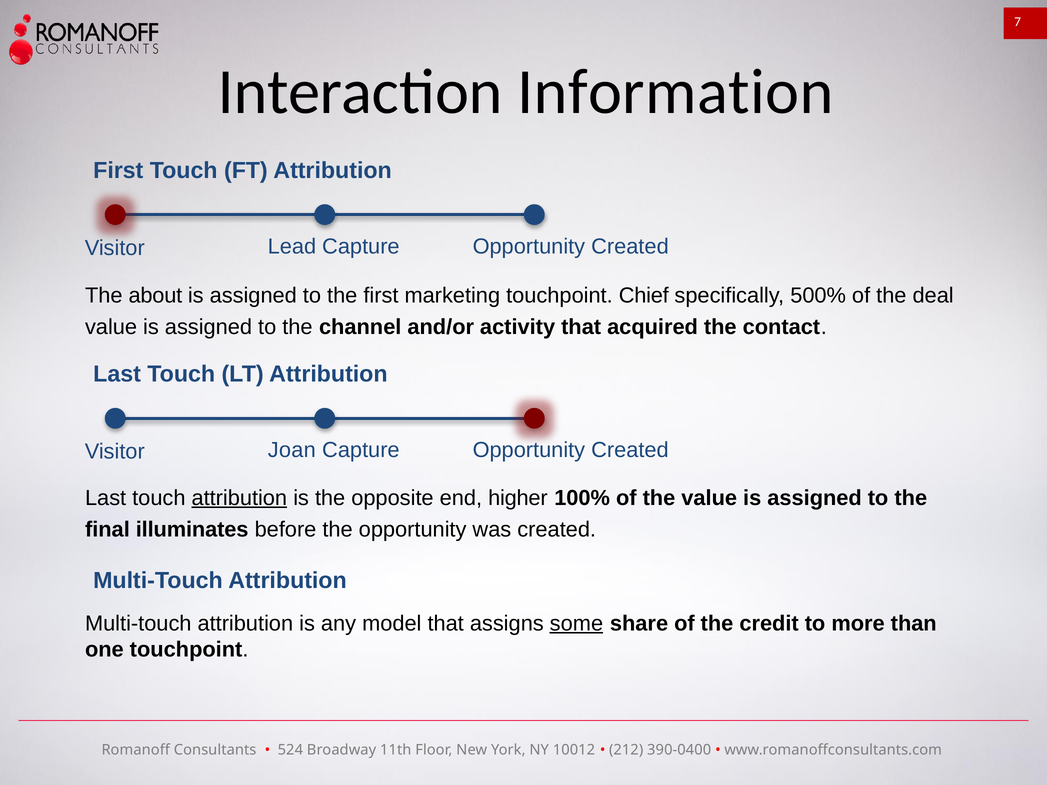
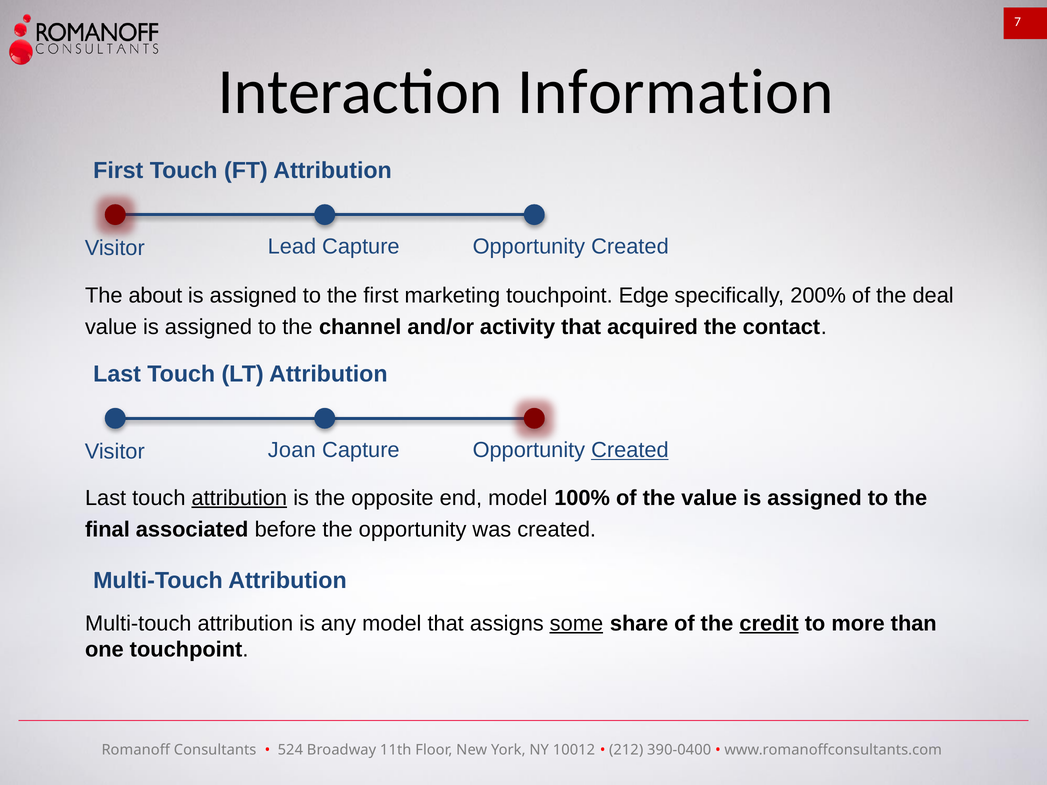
Chief: Chief -> Edge (644, 296)
500%: 500% -> 200% (818, 296)
Created underline: none -> present (630, 450)
end higher: higher -> model (518, 498)
illuminates: illuminates -> associated (192, 529)
credit underline: none -> present (769, 624)
